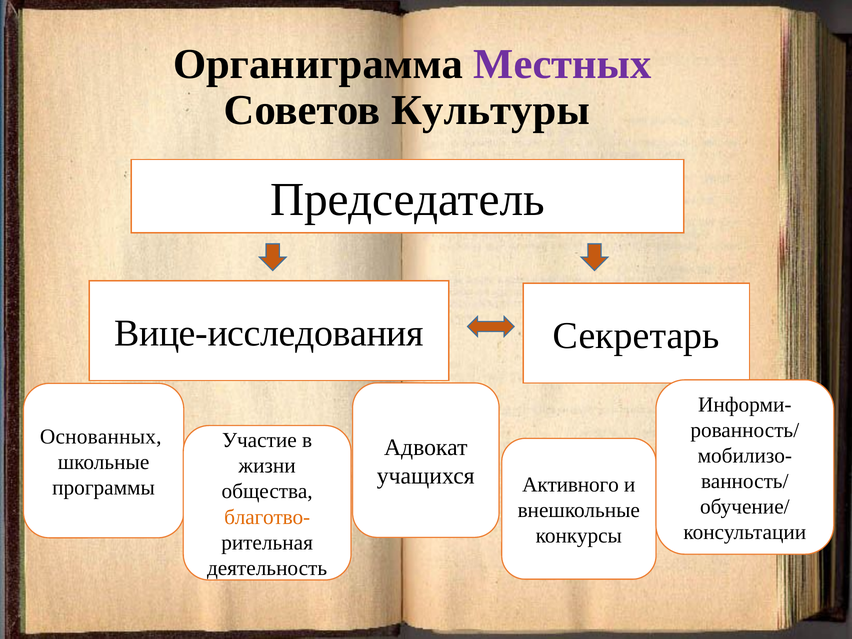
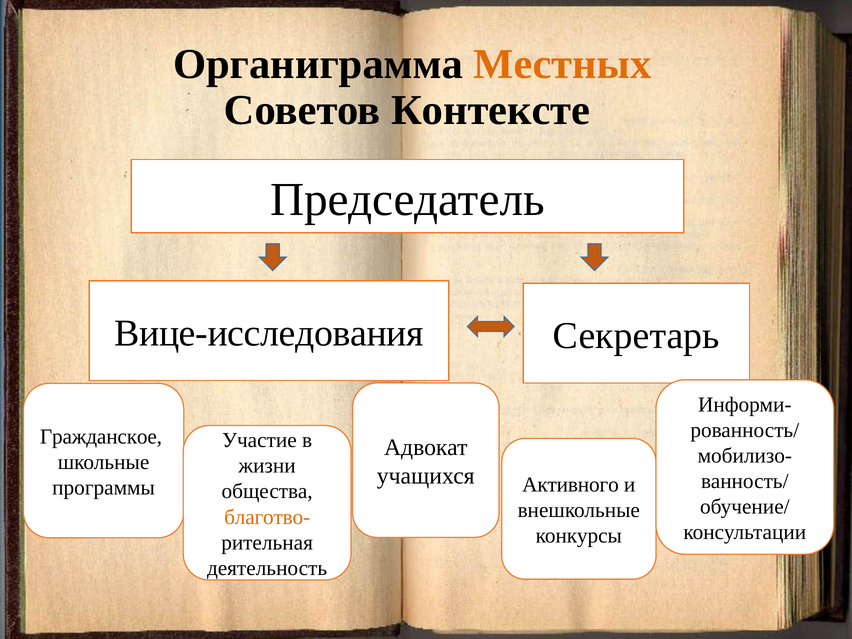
Местных colour: purple -> orange (562, 64)
Культуры: Культуры -> Контексте (491, 110)
Основанных: Основанных -> Гражданское (101, 436)
